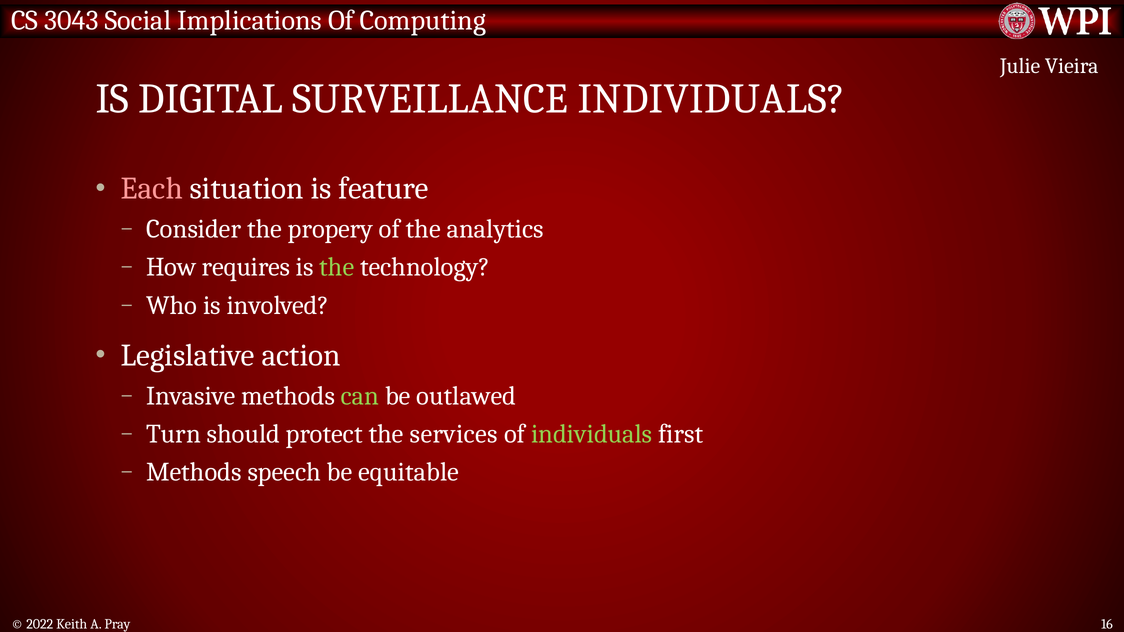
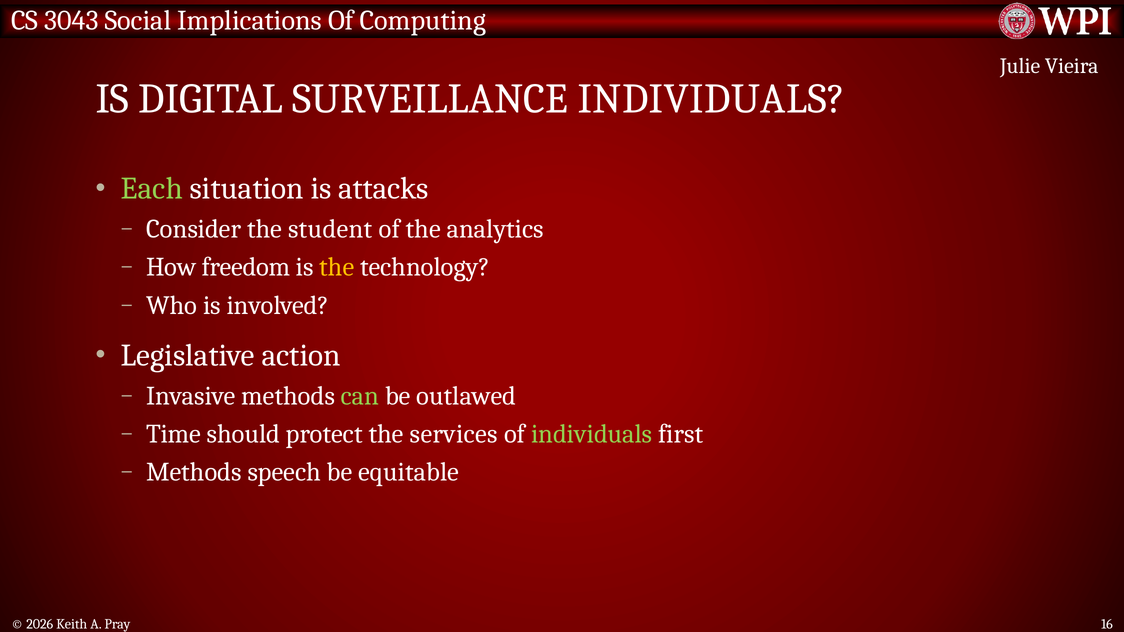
Each colour: pink -> light green (152, 189)
feature: feature -> attacks (384, 189)
propery: propery -> student (330, 229)
requires: requires -> freedom (246, 267)
the colour: light green -> yellow (337, 267)
Turn: Turn -> Time (174, 434)
2022: 2022 -> 2026 (40, 624)
